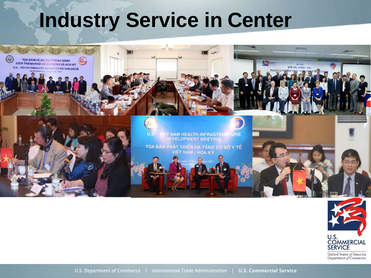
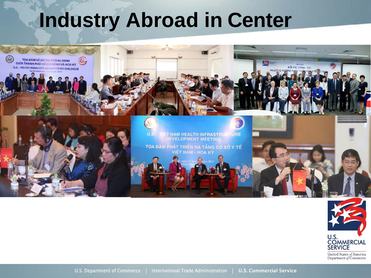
Service: Service -> Abroad (162, 20)
